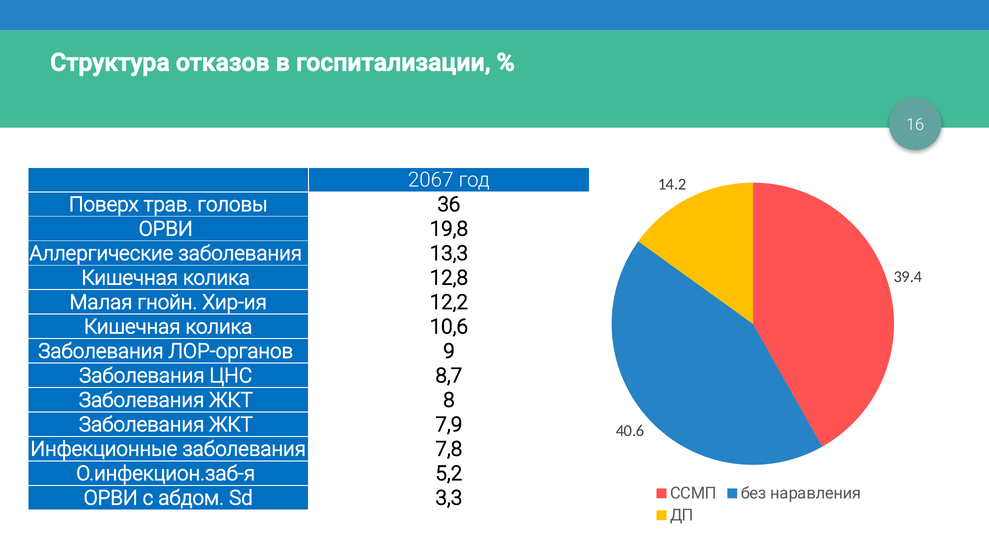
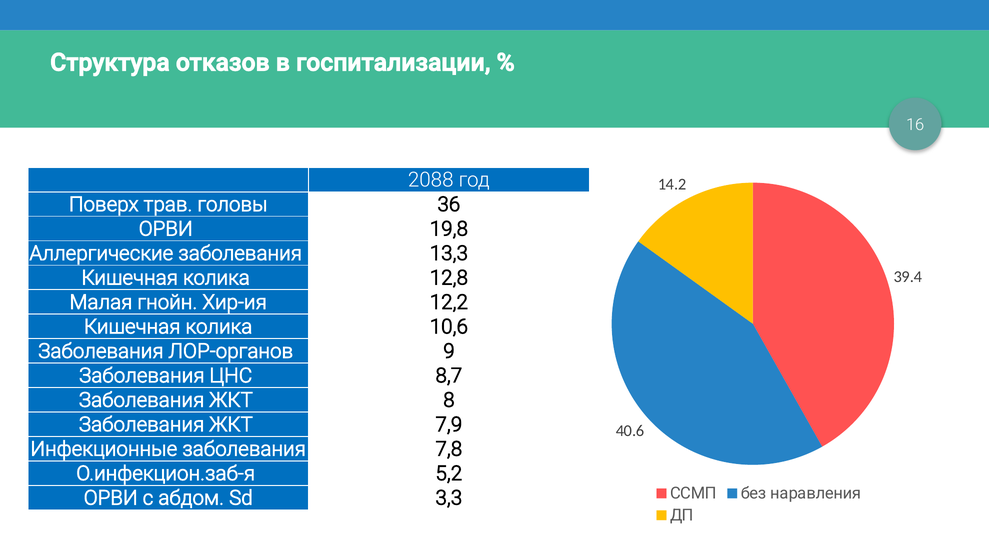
2067: 2067 -> 2088 (431, 180)
